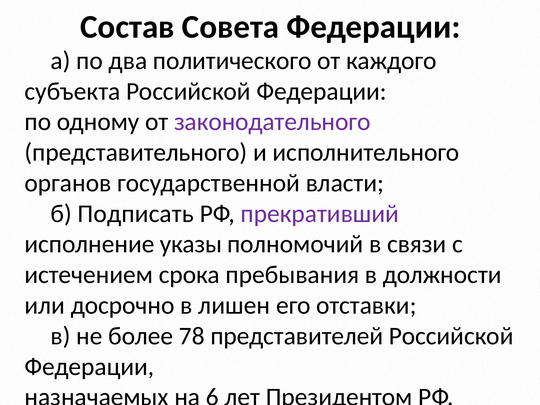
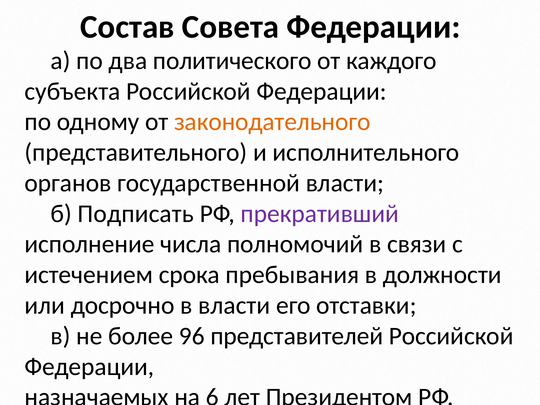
законодательного colour: purple -> orange (272, 122)
указы: указы -> числа (191, 244)
в лишен: лишен -> власти (234, 305)
78: 78 -> 96 (192, 336)
